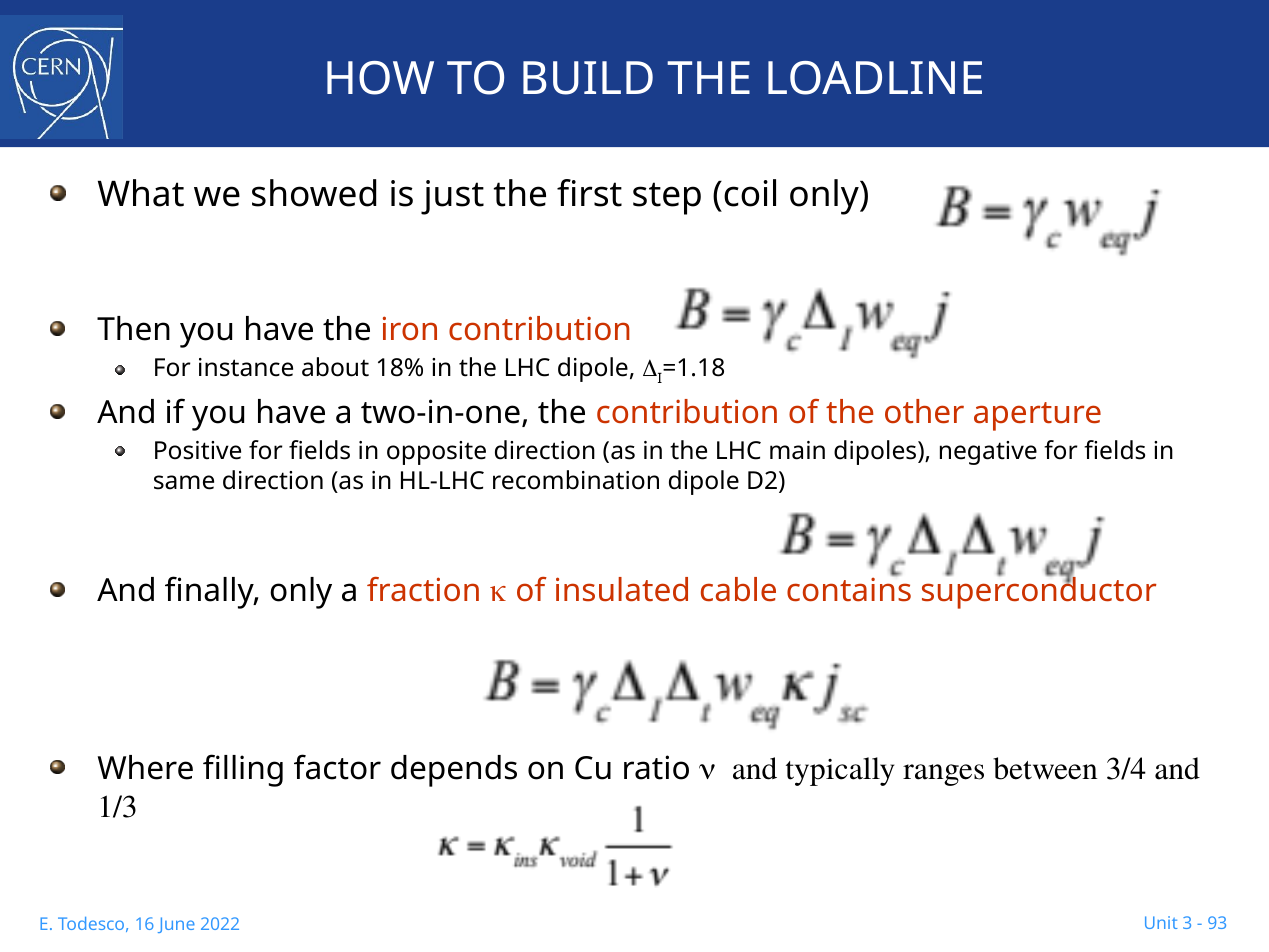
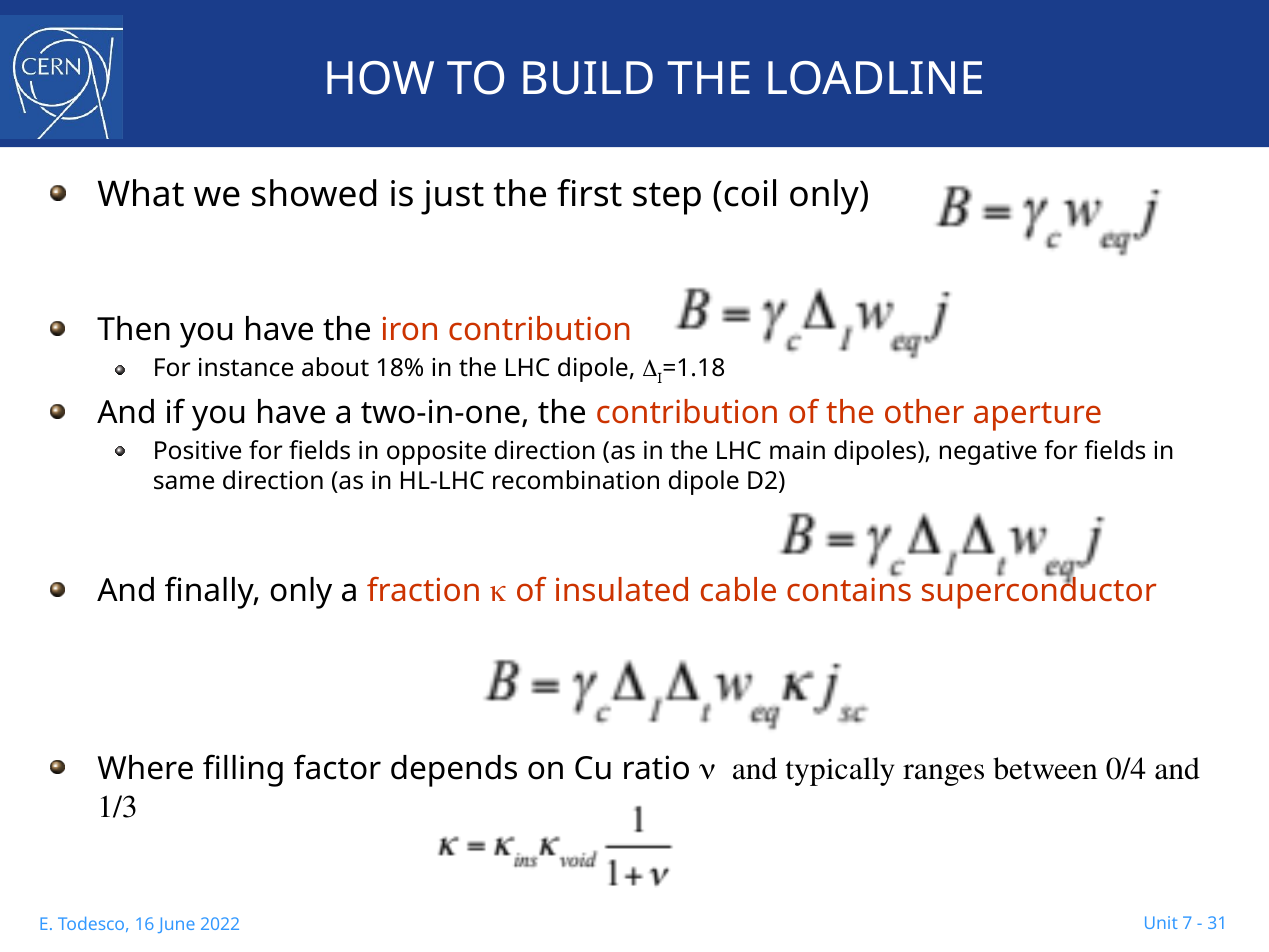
3/4: 3/4 -> 0/4 (1126, 769)
3: 3 -> 7 (1187, 924)
93: 93 -> 31 (1217, 924)
